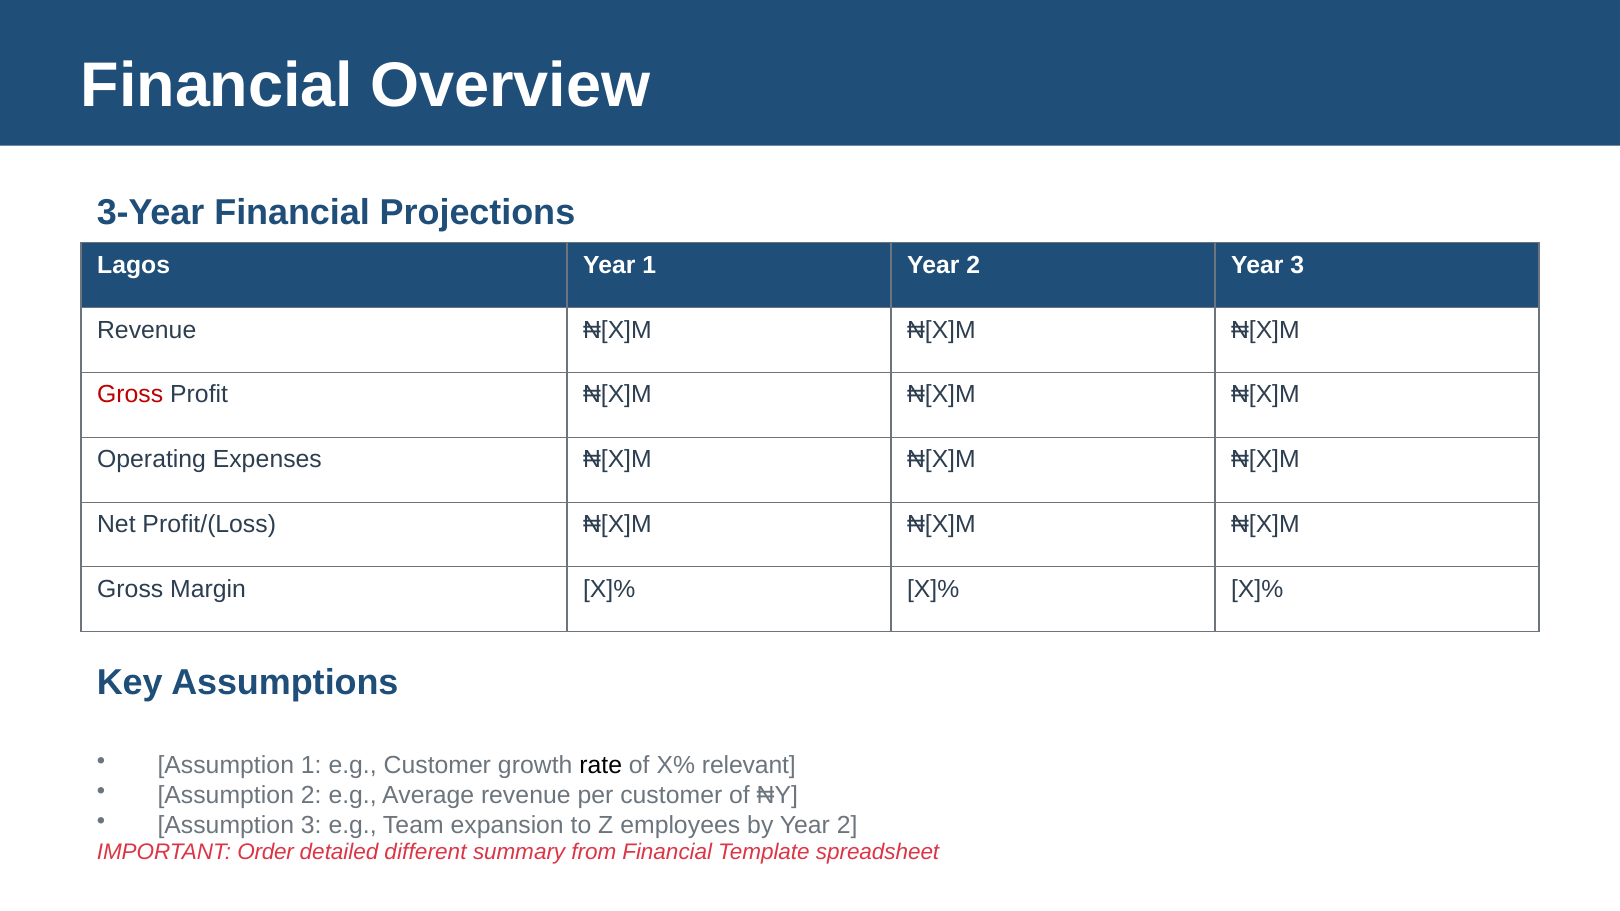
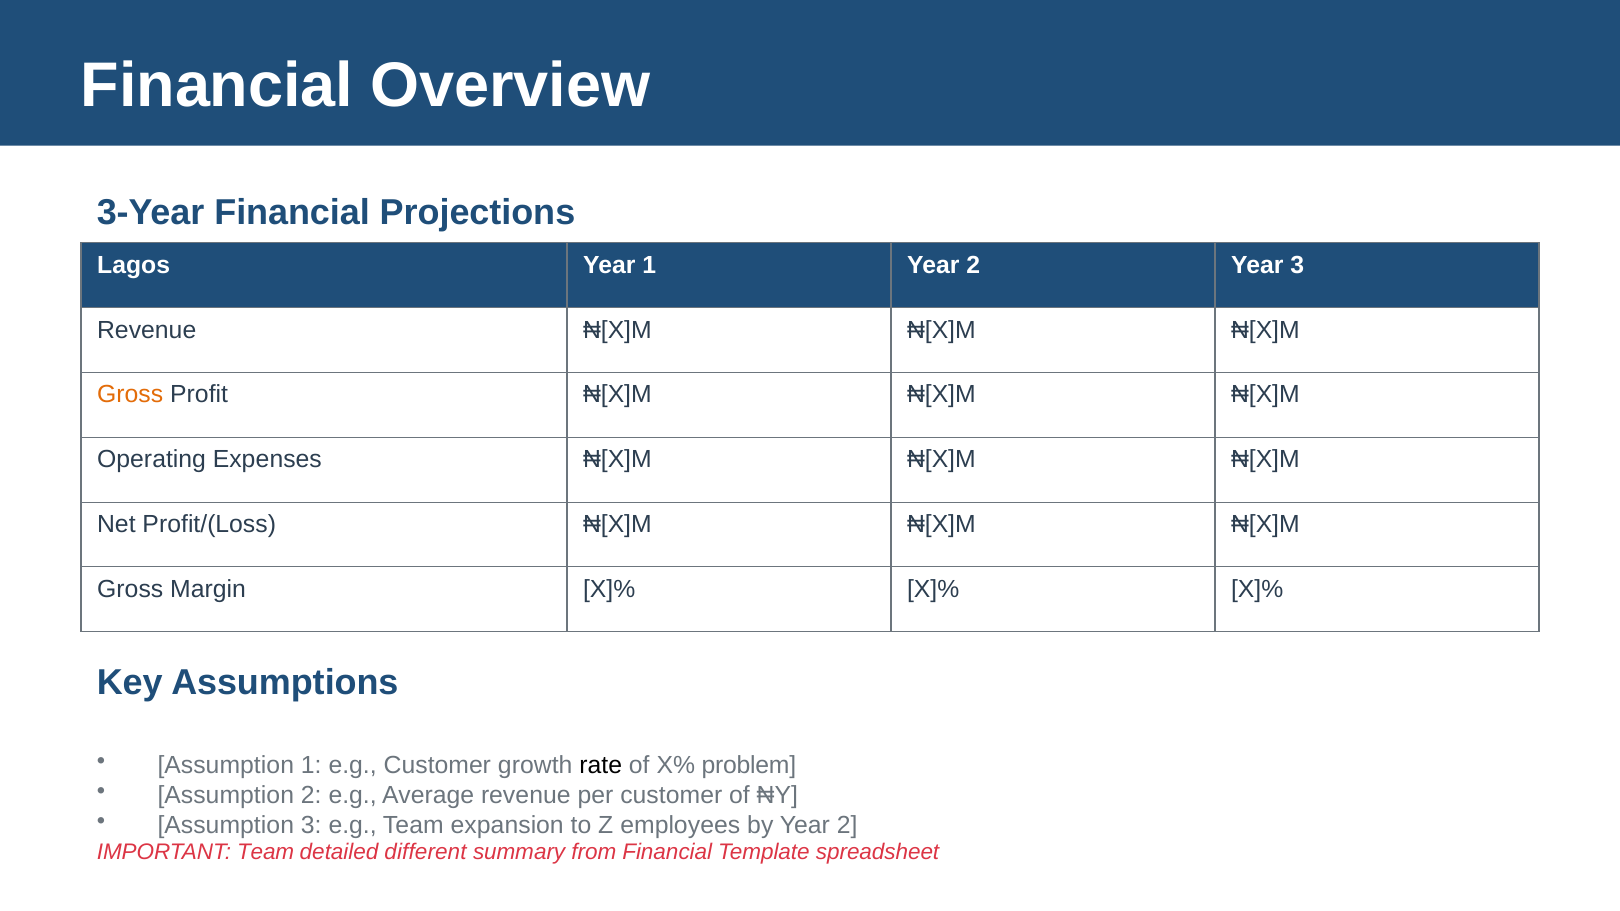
Gross colour: red -> orange (130, 395)
relevant: relevant -> problem (749, 766)
IMPORTANT Order: Order -> Team (266, 852)
